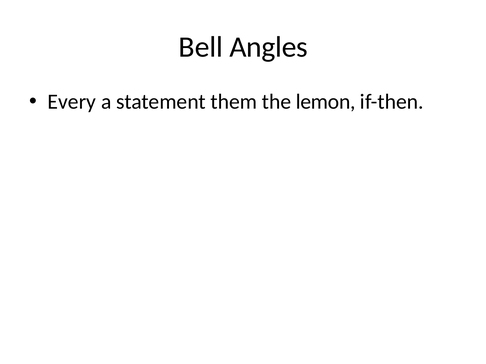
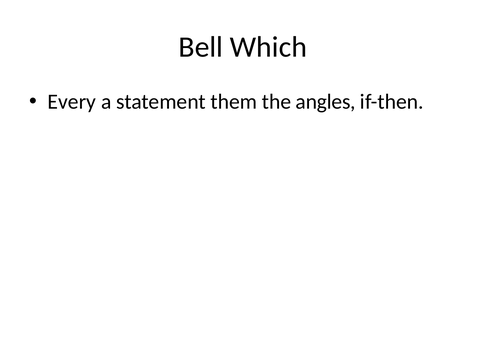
Angles: Angles -> Which (268, 47)
lemon: lemon -> angles (326, 102)
